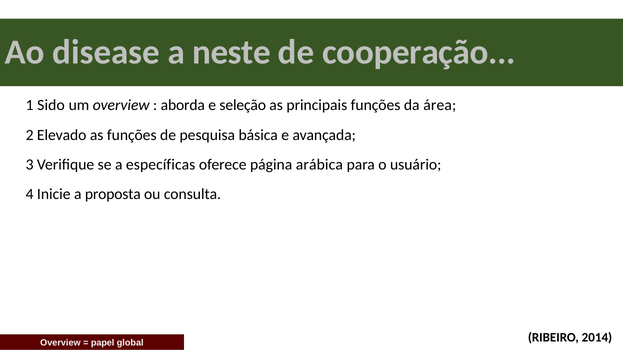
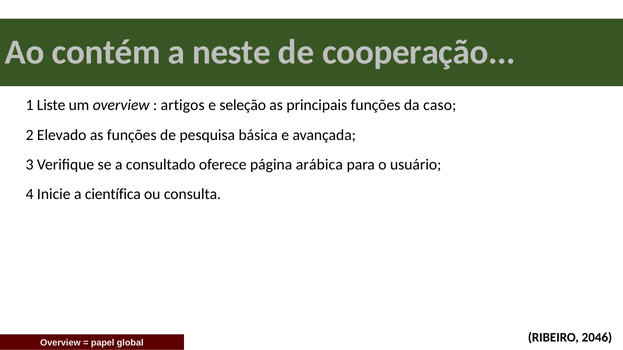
disease: disease -> contém (106, 52)
Sido: Sido -> Liste (51, 105)
aborda: aborda -> artigos (183, 105)
área: área -> caso (440, 105)
específicas: específicas -> consultado (161, 165)
proposta: proposta -> científica (113, 194)
2014: 2014 -> 2046 (597, 338)
